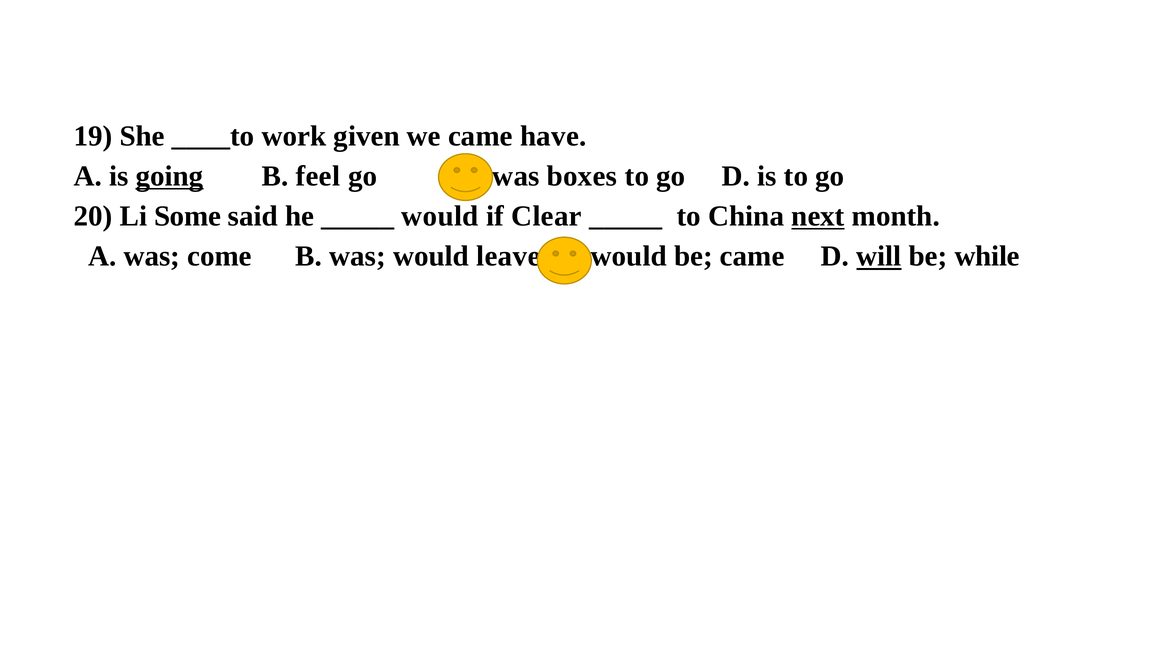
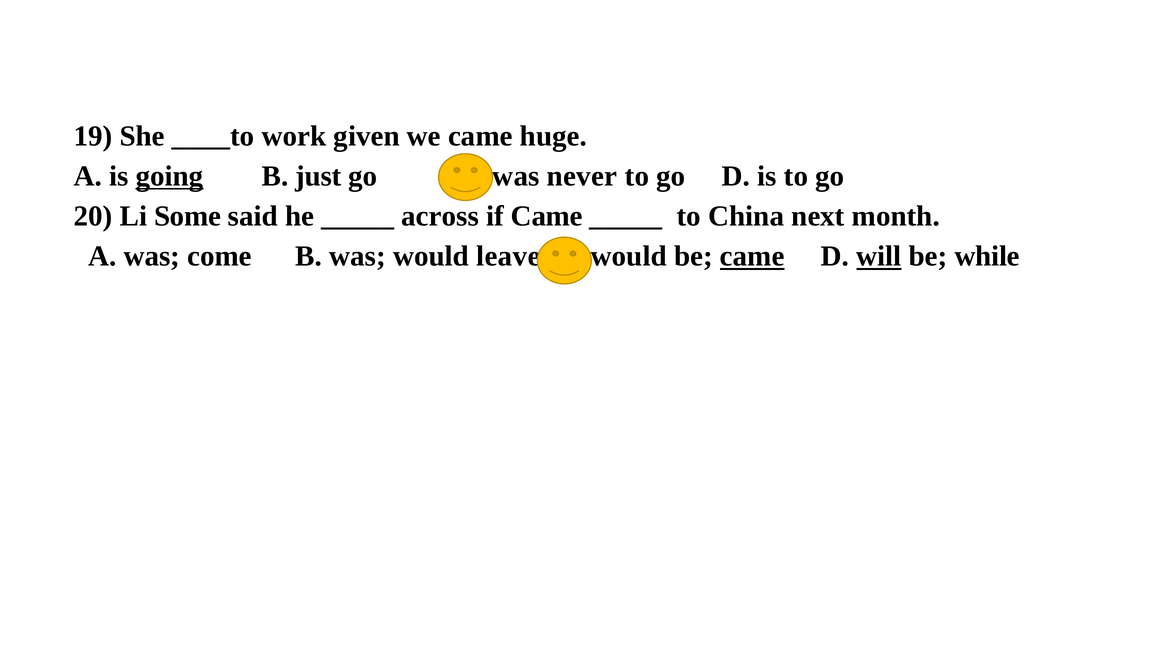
have: have -> huge (553, 136)
feel: feel -> just (318, 176)
boxes: boxes -> never (582, 176)
would: would -> across (440, 216)
if Clear: Clear -> Came (547, 216)
next underline: present -> none (818, 216)
came underline: none -> present (752, 256)
